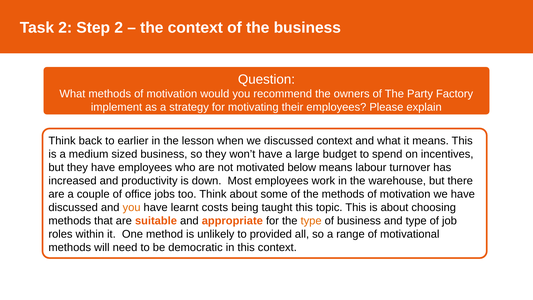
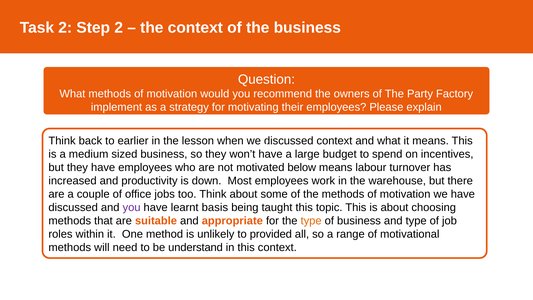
you colour: orange -> purple (132, 207)
costs: costs -> basis (215, 207)
democratic: democratic -> understand (196, 247)
